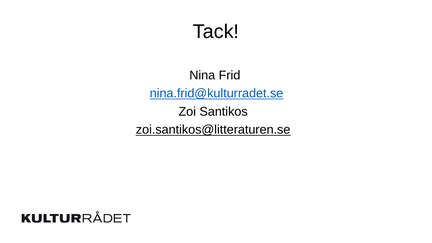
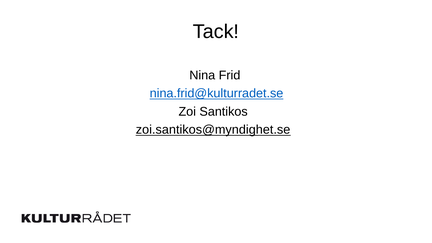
zoi.santikos@litteraturen.se: zoi.santikos@litteraturen.se -> zoi.santikos@myndighet.se (213, 130)
